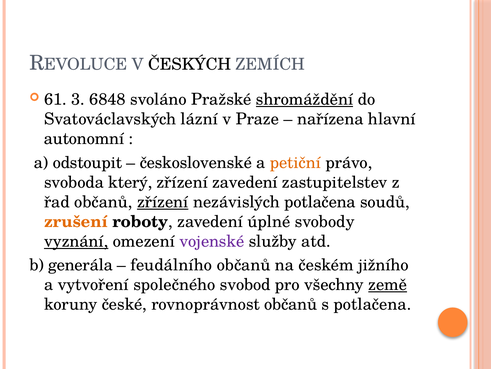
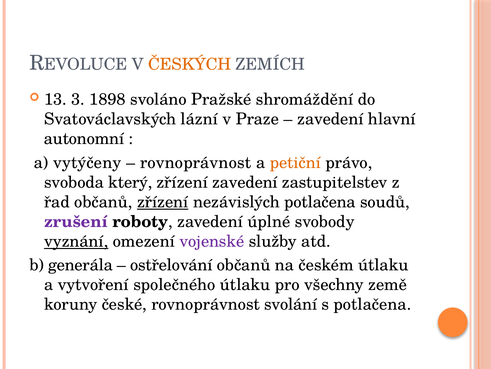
ČESKÝCH colour: black -> orange (190, 64)
61: 61 -> 13 (55, 99)
6848: 6848 -> 1898 (107, 99)
shromáždění underline: present -> none (305, 99)
nařízena: nařízena -> zavedení (330, 119)
odstoupit: odstoupit -> vytýčeny (87, 162)
československé: československé -> rovnoprávnost (196, 162)
zrušení colour: orange -> purple (76, 221)
feudálního: feudálního -> ostřelování (171, 265)
českém jižního: jižního -> útlaku (383, 265)
společného svobod: svobod -> útlaku (245, 284)
země underline: present -> none (388, 284)
rovnoprávnost občanů: občanů -> svolání (291, 304)
